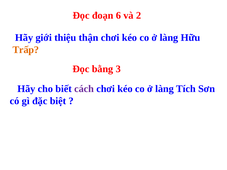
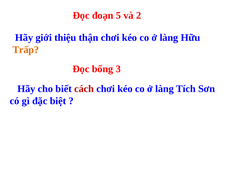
6: 6 -> 5 (118, 15)
bằng: bằng -> bống (103, 69)
cách colour: purple -> red (84, 89)
